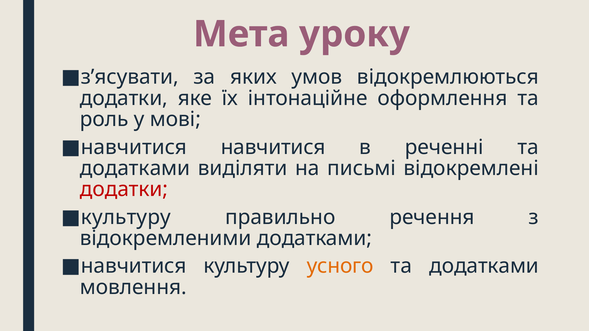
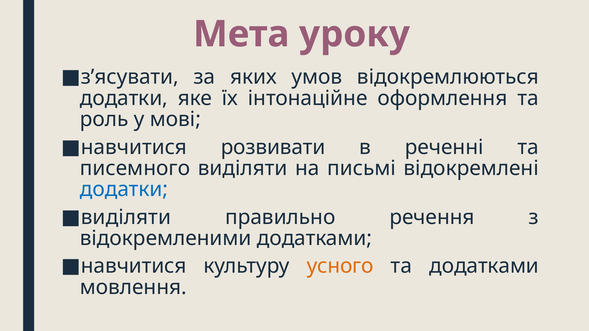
навчитися навчитися: навчитися -> розвивати (273, 147)
додатками: додатками -> писемного (135, 168)
додатки colour: red -> blue (124, 190)
культуру: культуру -> виділяти (126, 217)
